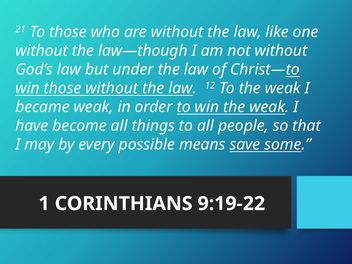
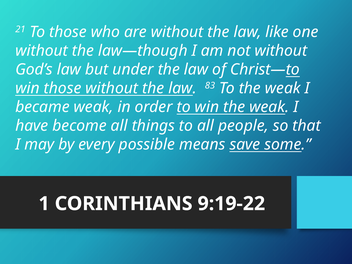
12: 12 -> 83 (210, 86)
